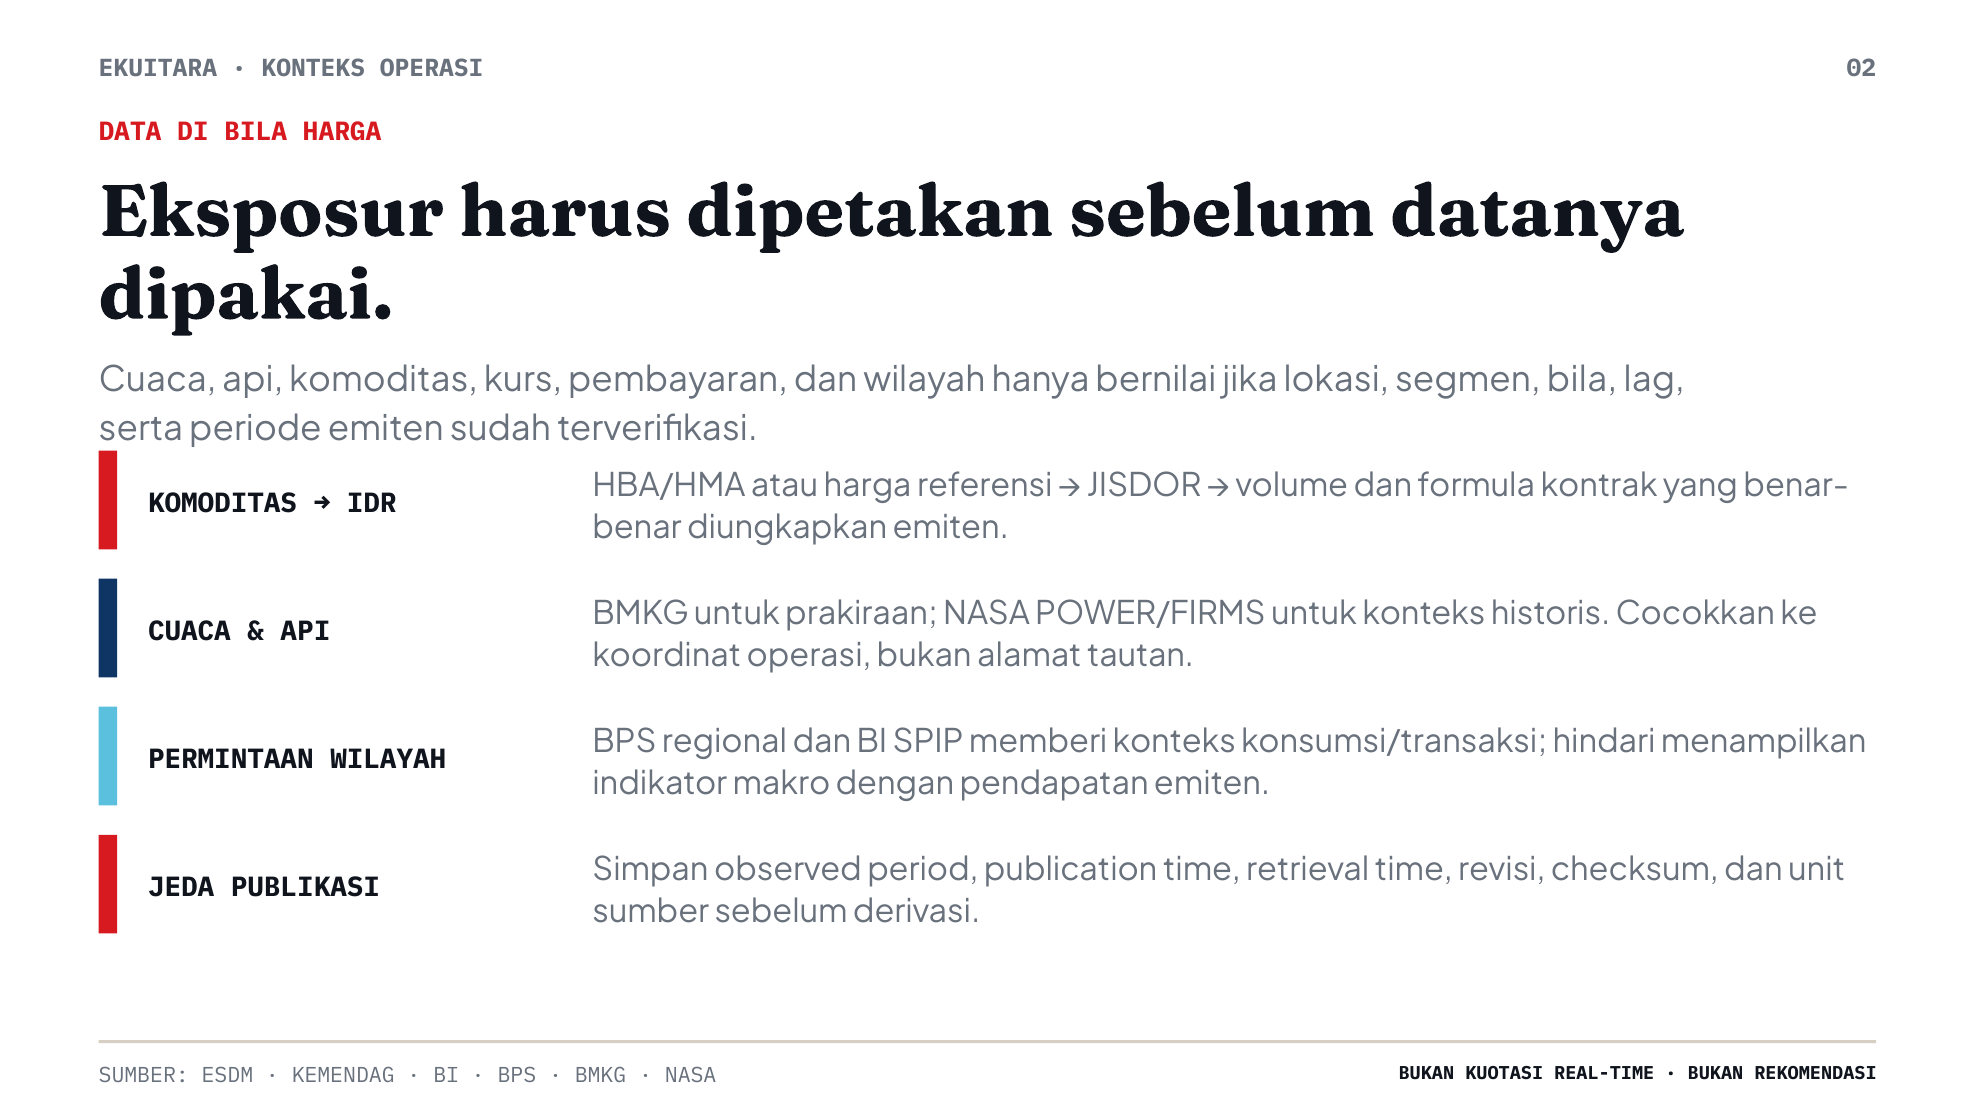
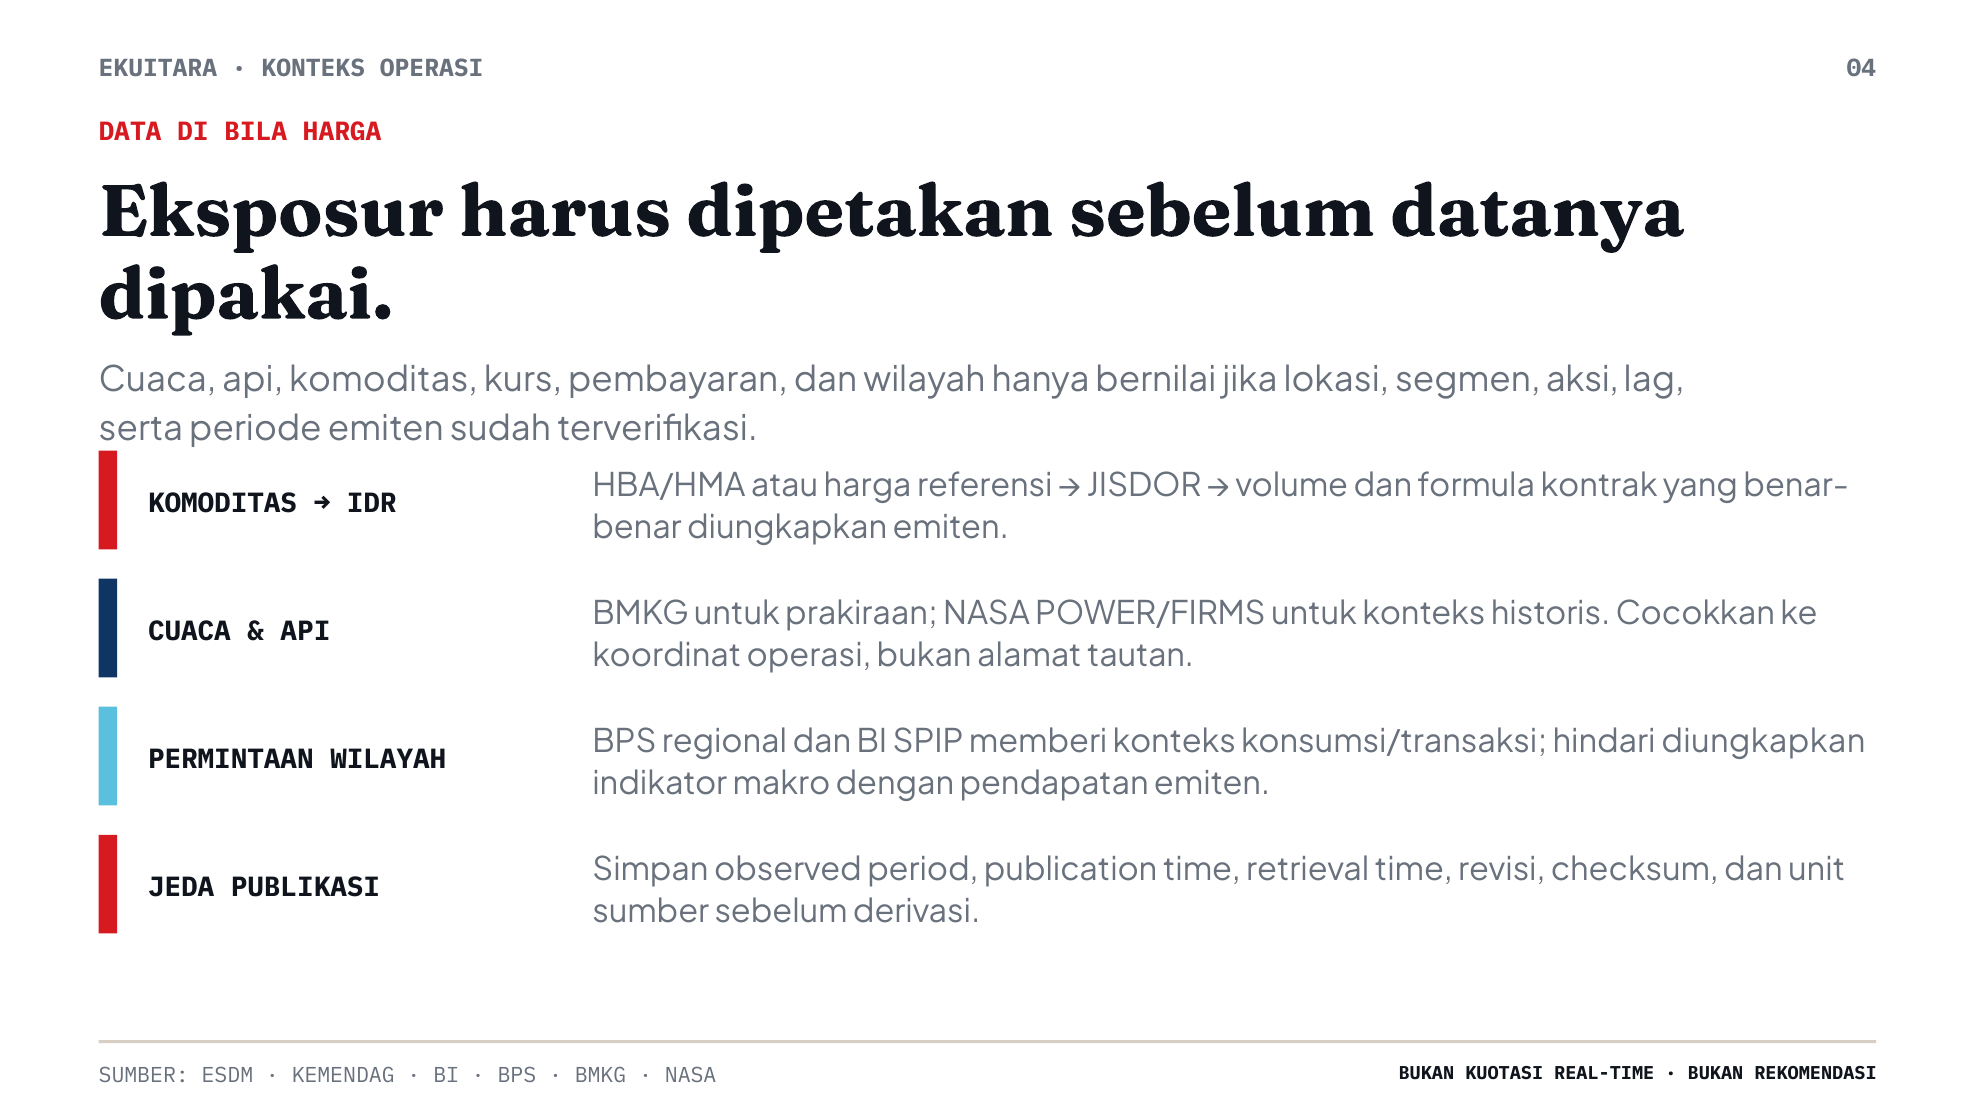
02: 02 -> 04 (1861, 69)
segmen bila: bila -> aksi (1582, 380)
hindari menampilkan: menampilkan -> diungkapkan (1763, 741)
